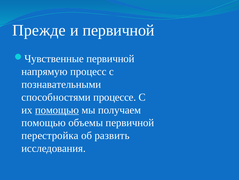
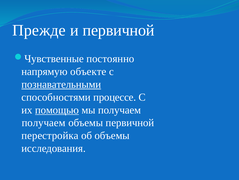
первичной: первичной -> постоянно (110, 58)
процесс: процесс -> объекте (88, 71)
познавательными underline: none -> present (61, 84)
помощью: помощью -> получаем (44, 122)
об развить: развить -> объемы (112, 135)
